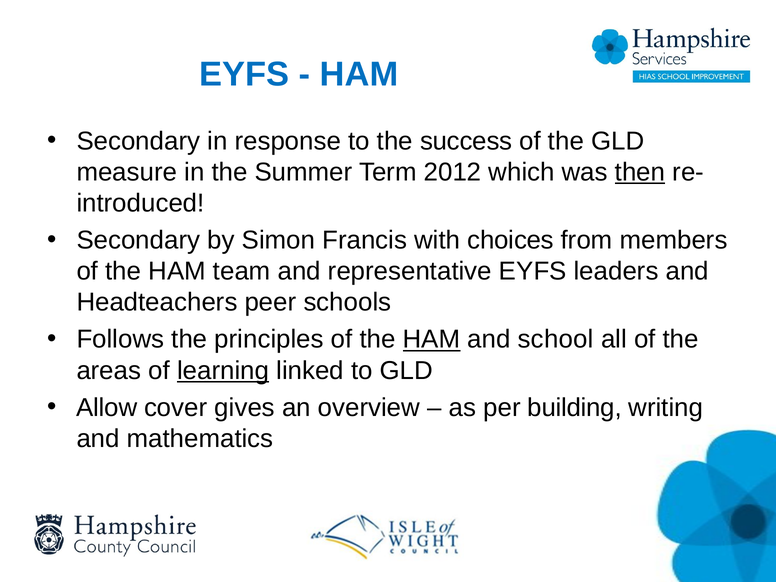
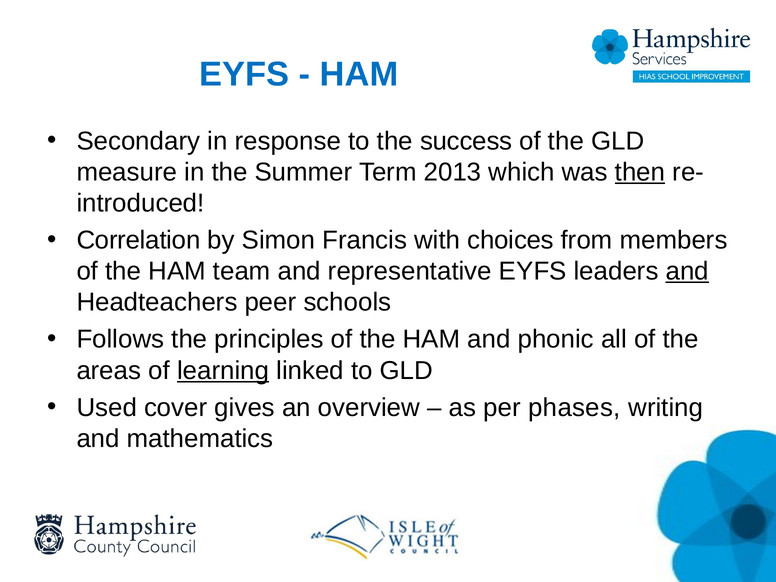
2012: 2012 -> 2013 (453, 172)
Secondary: Secondary -> Correlation (139, 240)
and underline: none -> present (687, 271)
HAM underline: present -> none (432, 339)
school: school -> phonic (556, 339)
Allow: Allow -> Used (107, 408)
building: building -> phases (574, 408)
